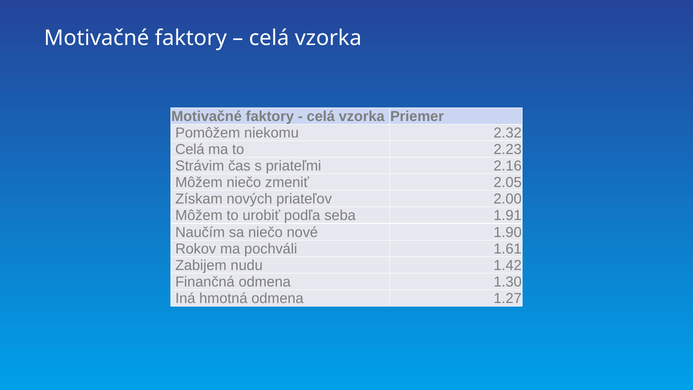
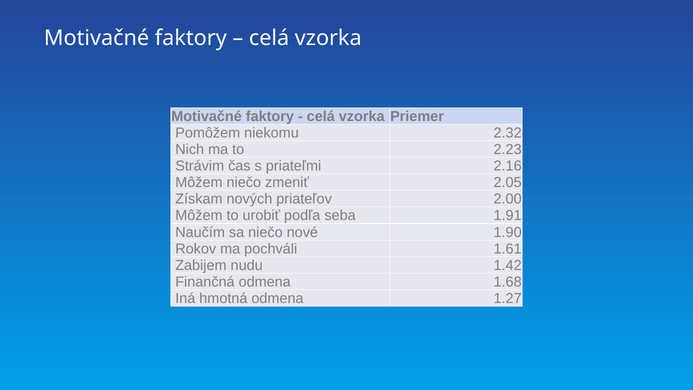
Celá: Celá -> Nich (190, 149)
1.30: 1.30 -> 1.68 (508, 282)
